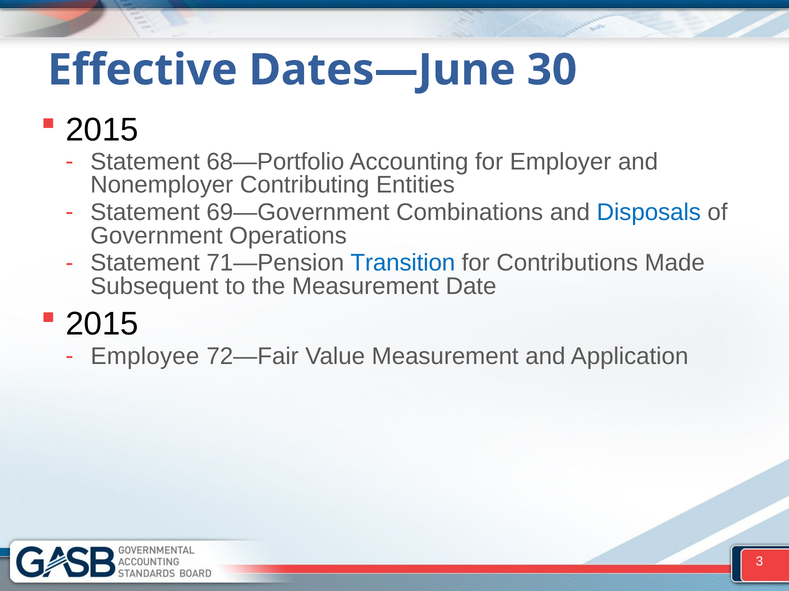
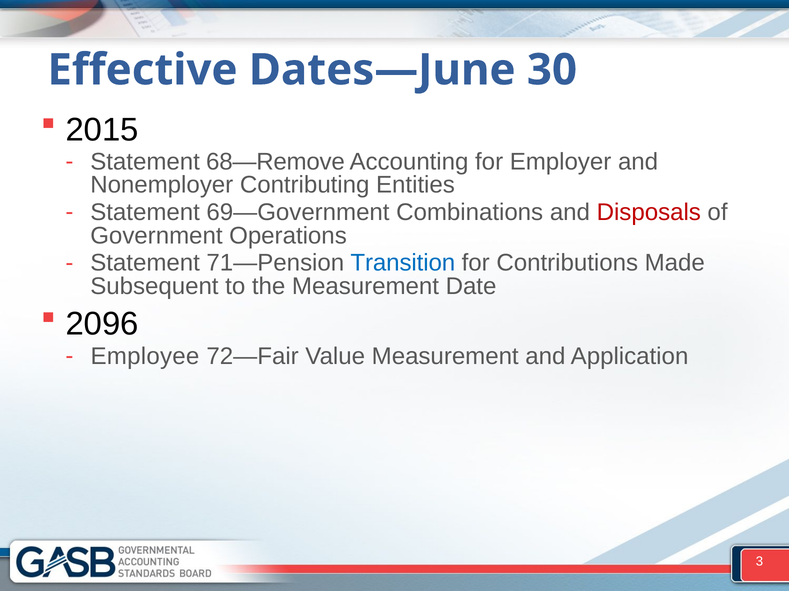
68—Portfolio: 68—Portfolio -> 68—Remove (275, 162)
Disposals colour: blue -> red (649, 213)
2015: 2015 -> 2096 (102, 324)
